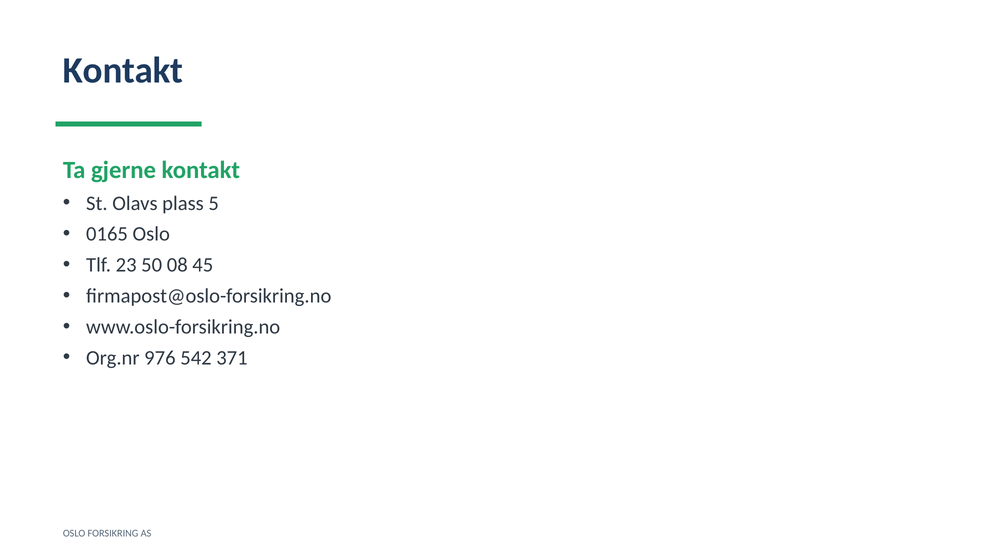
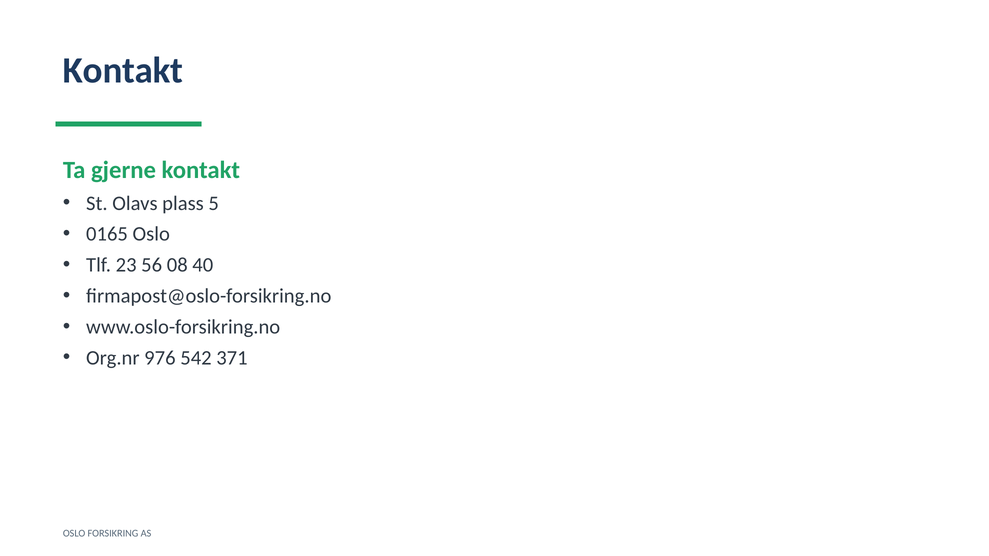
50: 50 -> 56 (152, 265)
45: 45 -> 40 (203, 265)
